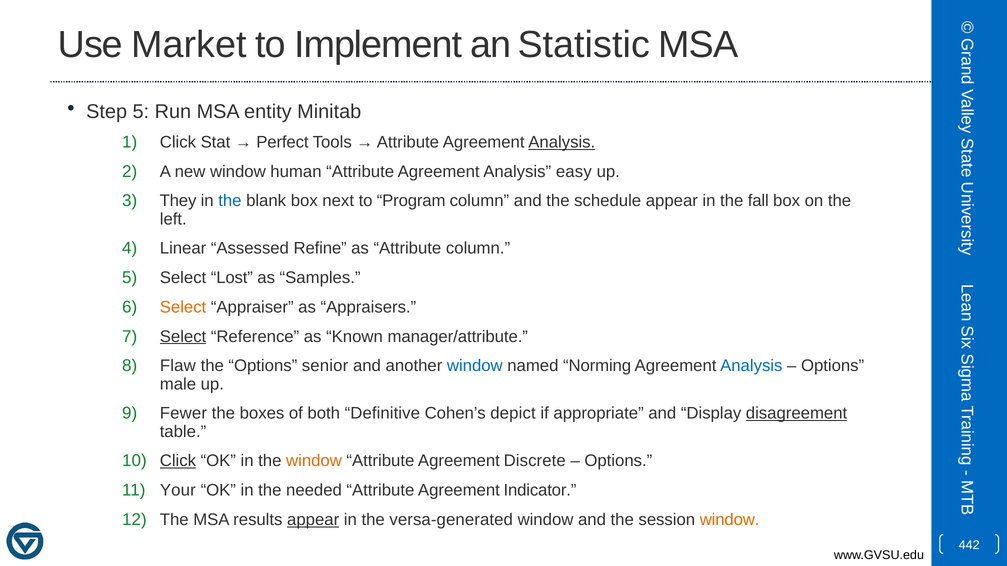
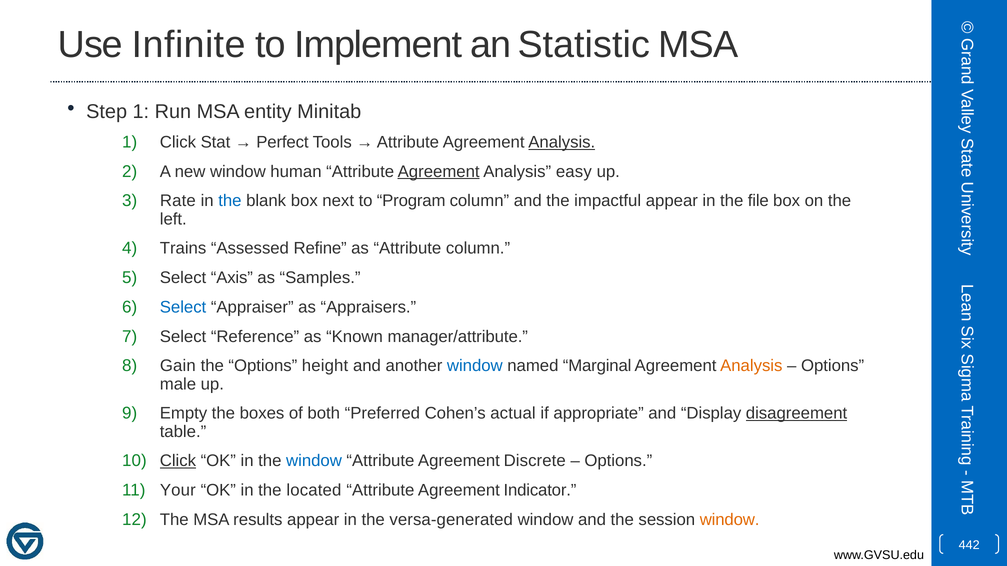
Market: Market -> Infinite (189, 45)
Step 5: 5 -> 1 (141, 112)
Agreement underline: none -> present (439, 172)
They: They -> Rate (178, 201)
schedule: schedule -> impactful (608, 201)
fall: fall -> file (758, 201)
Linear: Linear -> Trains (183, 249)
Lost: Lost -> Axis (232, 278)
Select colour: orange -> blue (183, 307)
Select underline: present -> none (183, 337)
Flaw: Flaw -> Gain (178, 366)
senior: senior -> height (325, 366)
Norming: Norming -> Marginal (597, 366)
Analysis colour: blue -> orange (751, 366)
Fewer: Fewer -> Empty (184, 414)
Definitive: Definitive -> Preferred (382, 414)
depict: depict -> actual (513, 414)
window colour: orange -> blue (314, 461)
needed: needed -> located (314, 491)
appear underline: present -> none (313, 520)
